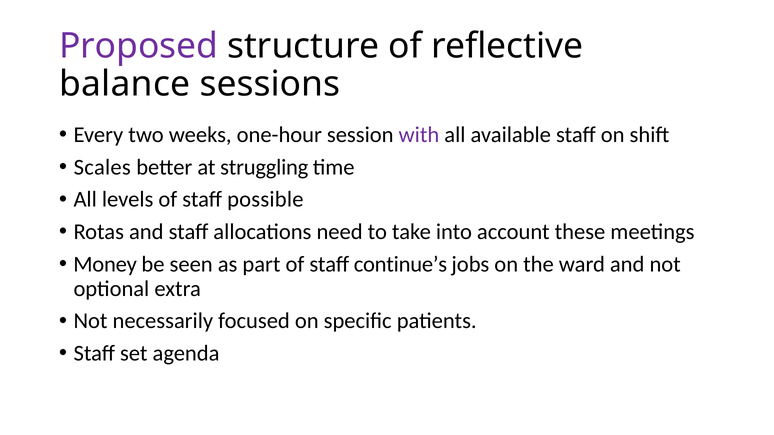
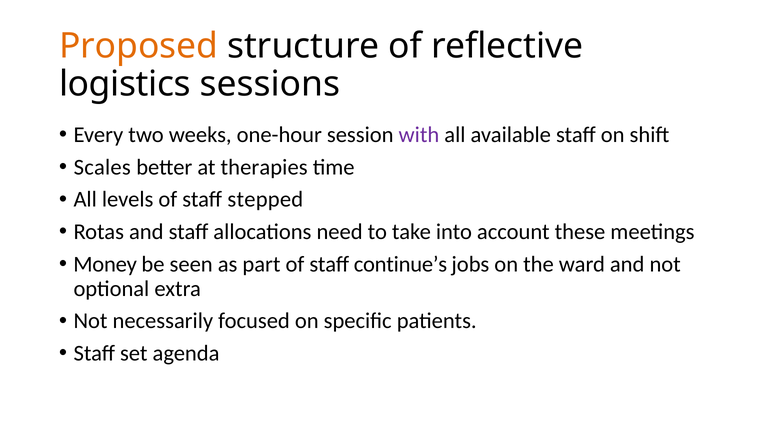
Proposed colour: purple -> orange (138, 46)
balance: balance -> logistics (125, 84)
struggling: struggling -> therapies (264, 167)
possible: possible -> stepped (265, 200)
